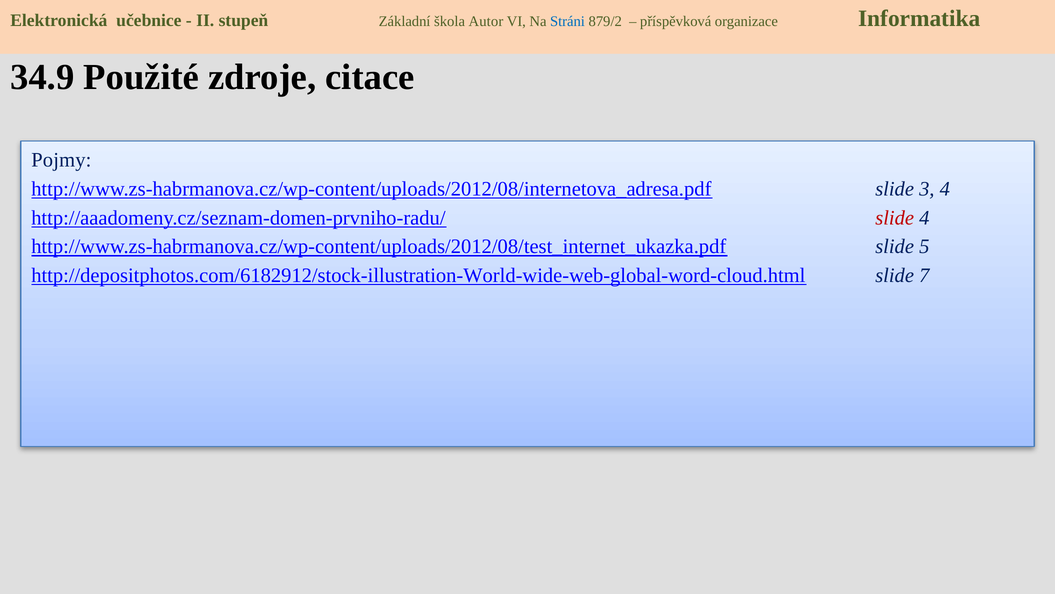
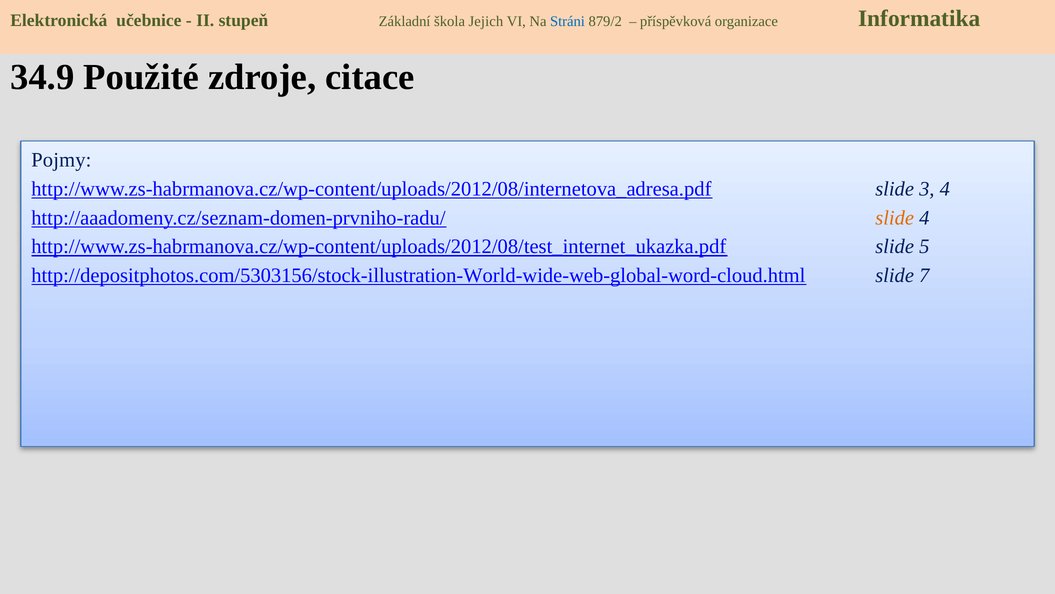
Autor: Autor -> Jejich (486, 21)
slide colour: red -> orange (895, 218)
http://depositphotos.com/6182912/stock-illustration-World-wide-web-global-word-cloud.html: http://depositphotos.com/6182912/stock-illustration-World-wide-web-global-word-cloud.html -> http://depositphotos.com/5303156/stock-illustration-World-wide-web-global-word-cloud.html (418, 275)
